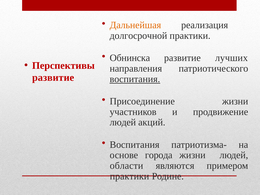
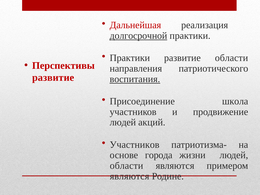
Дальнейшая colour: orange -> red (135, 25)
долгосрочной underline: none -> present (138, 36)
Обнинска: Обнинска -> Практики (130, 58)
развитие лучших: лучших -> области (231, 58)
Присоединение жизни: жизни -> школа (235, 101)
Воспитания: Воспитания -> Участников (135, 145)
практики: практики -> являются (130, 176)
